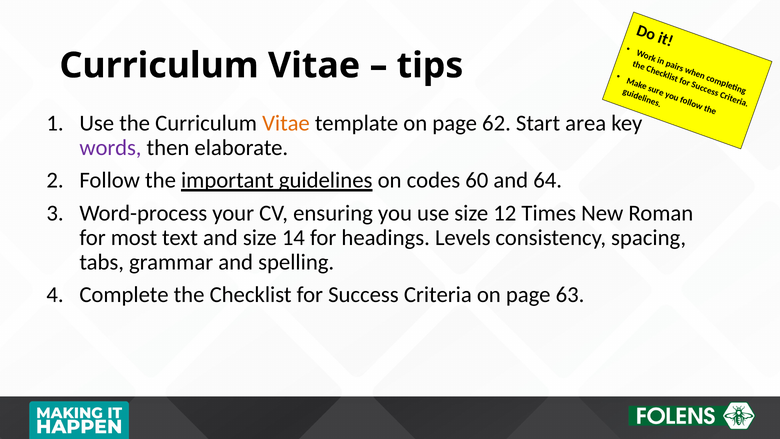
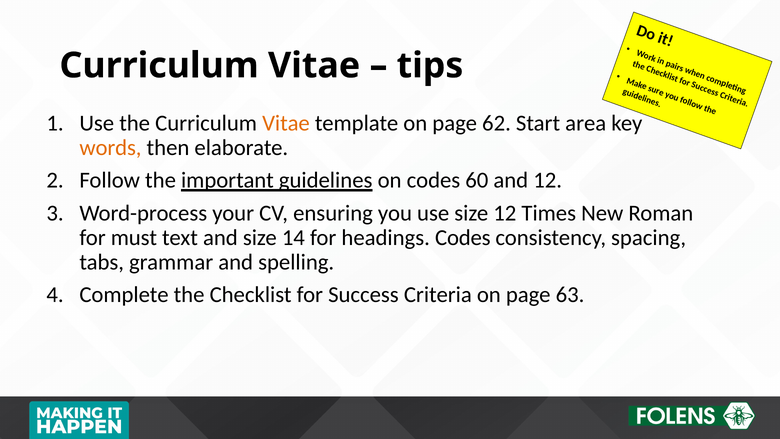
words colour: purple -> orange (110, 148)
and 64: 64 -> 12 (548, 180)
most: most -> must (134, 238)
headings Levels: Levels -> Codes (463, 238)
